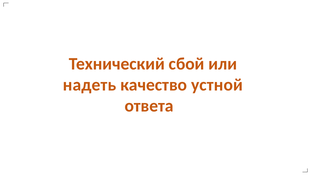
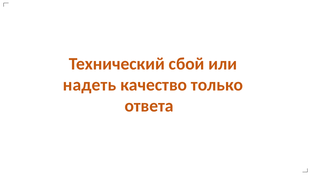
устной: устной -> только (217, 85)
